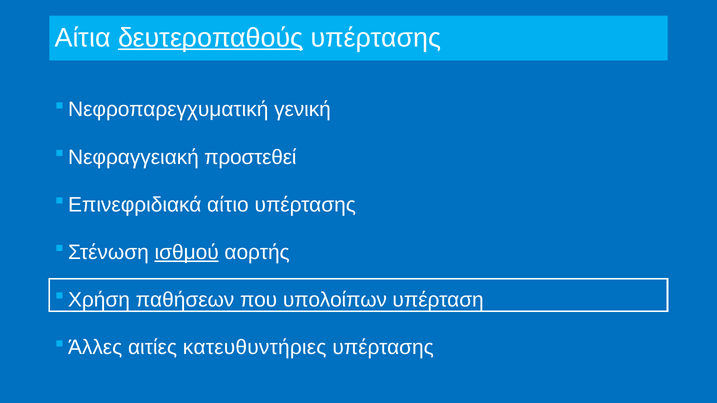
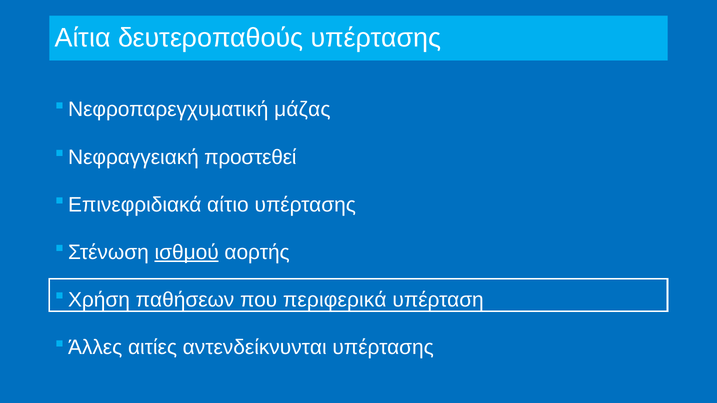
δευτεροπαθούς underline: present -> none (211, 38)
γενική: γενική -> μάζας (302, 110)
υπολοίπων: υπολοίπων -> περιφερικά (335, 300)
κατευθυντήριες: κατευθυντήριες -> αντενδείκνυνται (255, 348)
